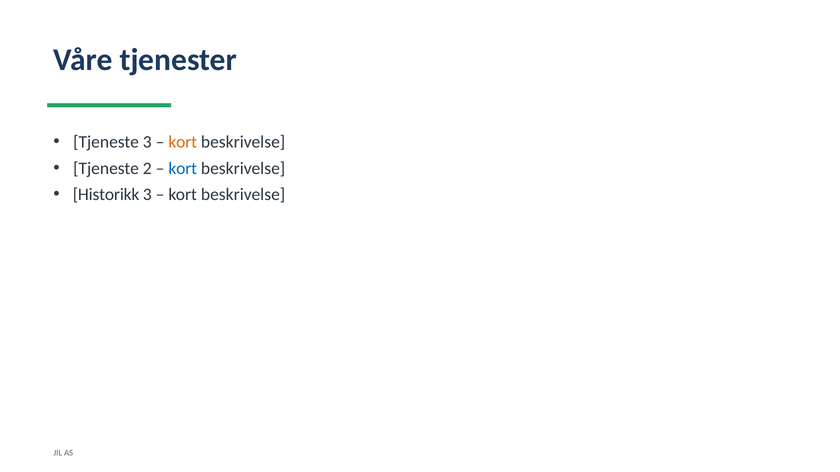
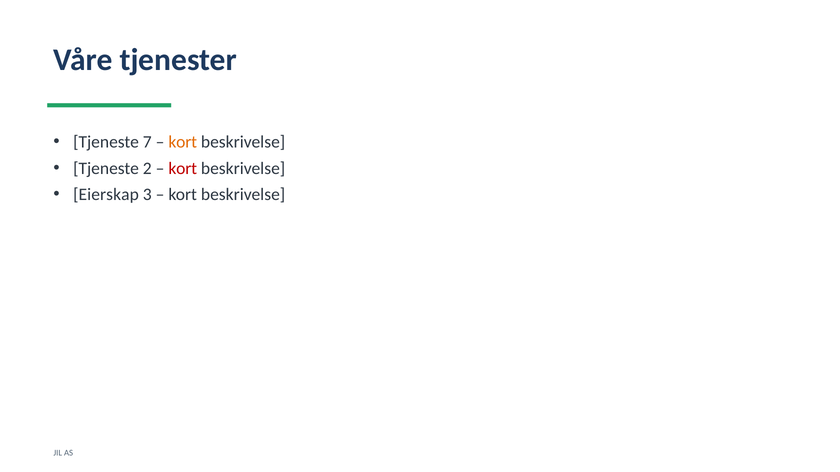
Tjeneste 3: 3 -> 7 (147, 142)
kort colour: blue -> red (183, 169)
Historikk: Historikk -> Eierskap (106, 195)
